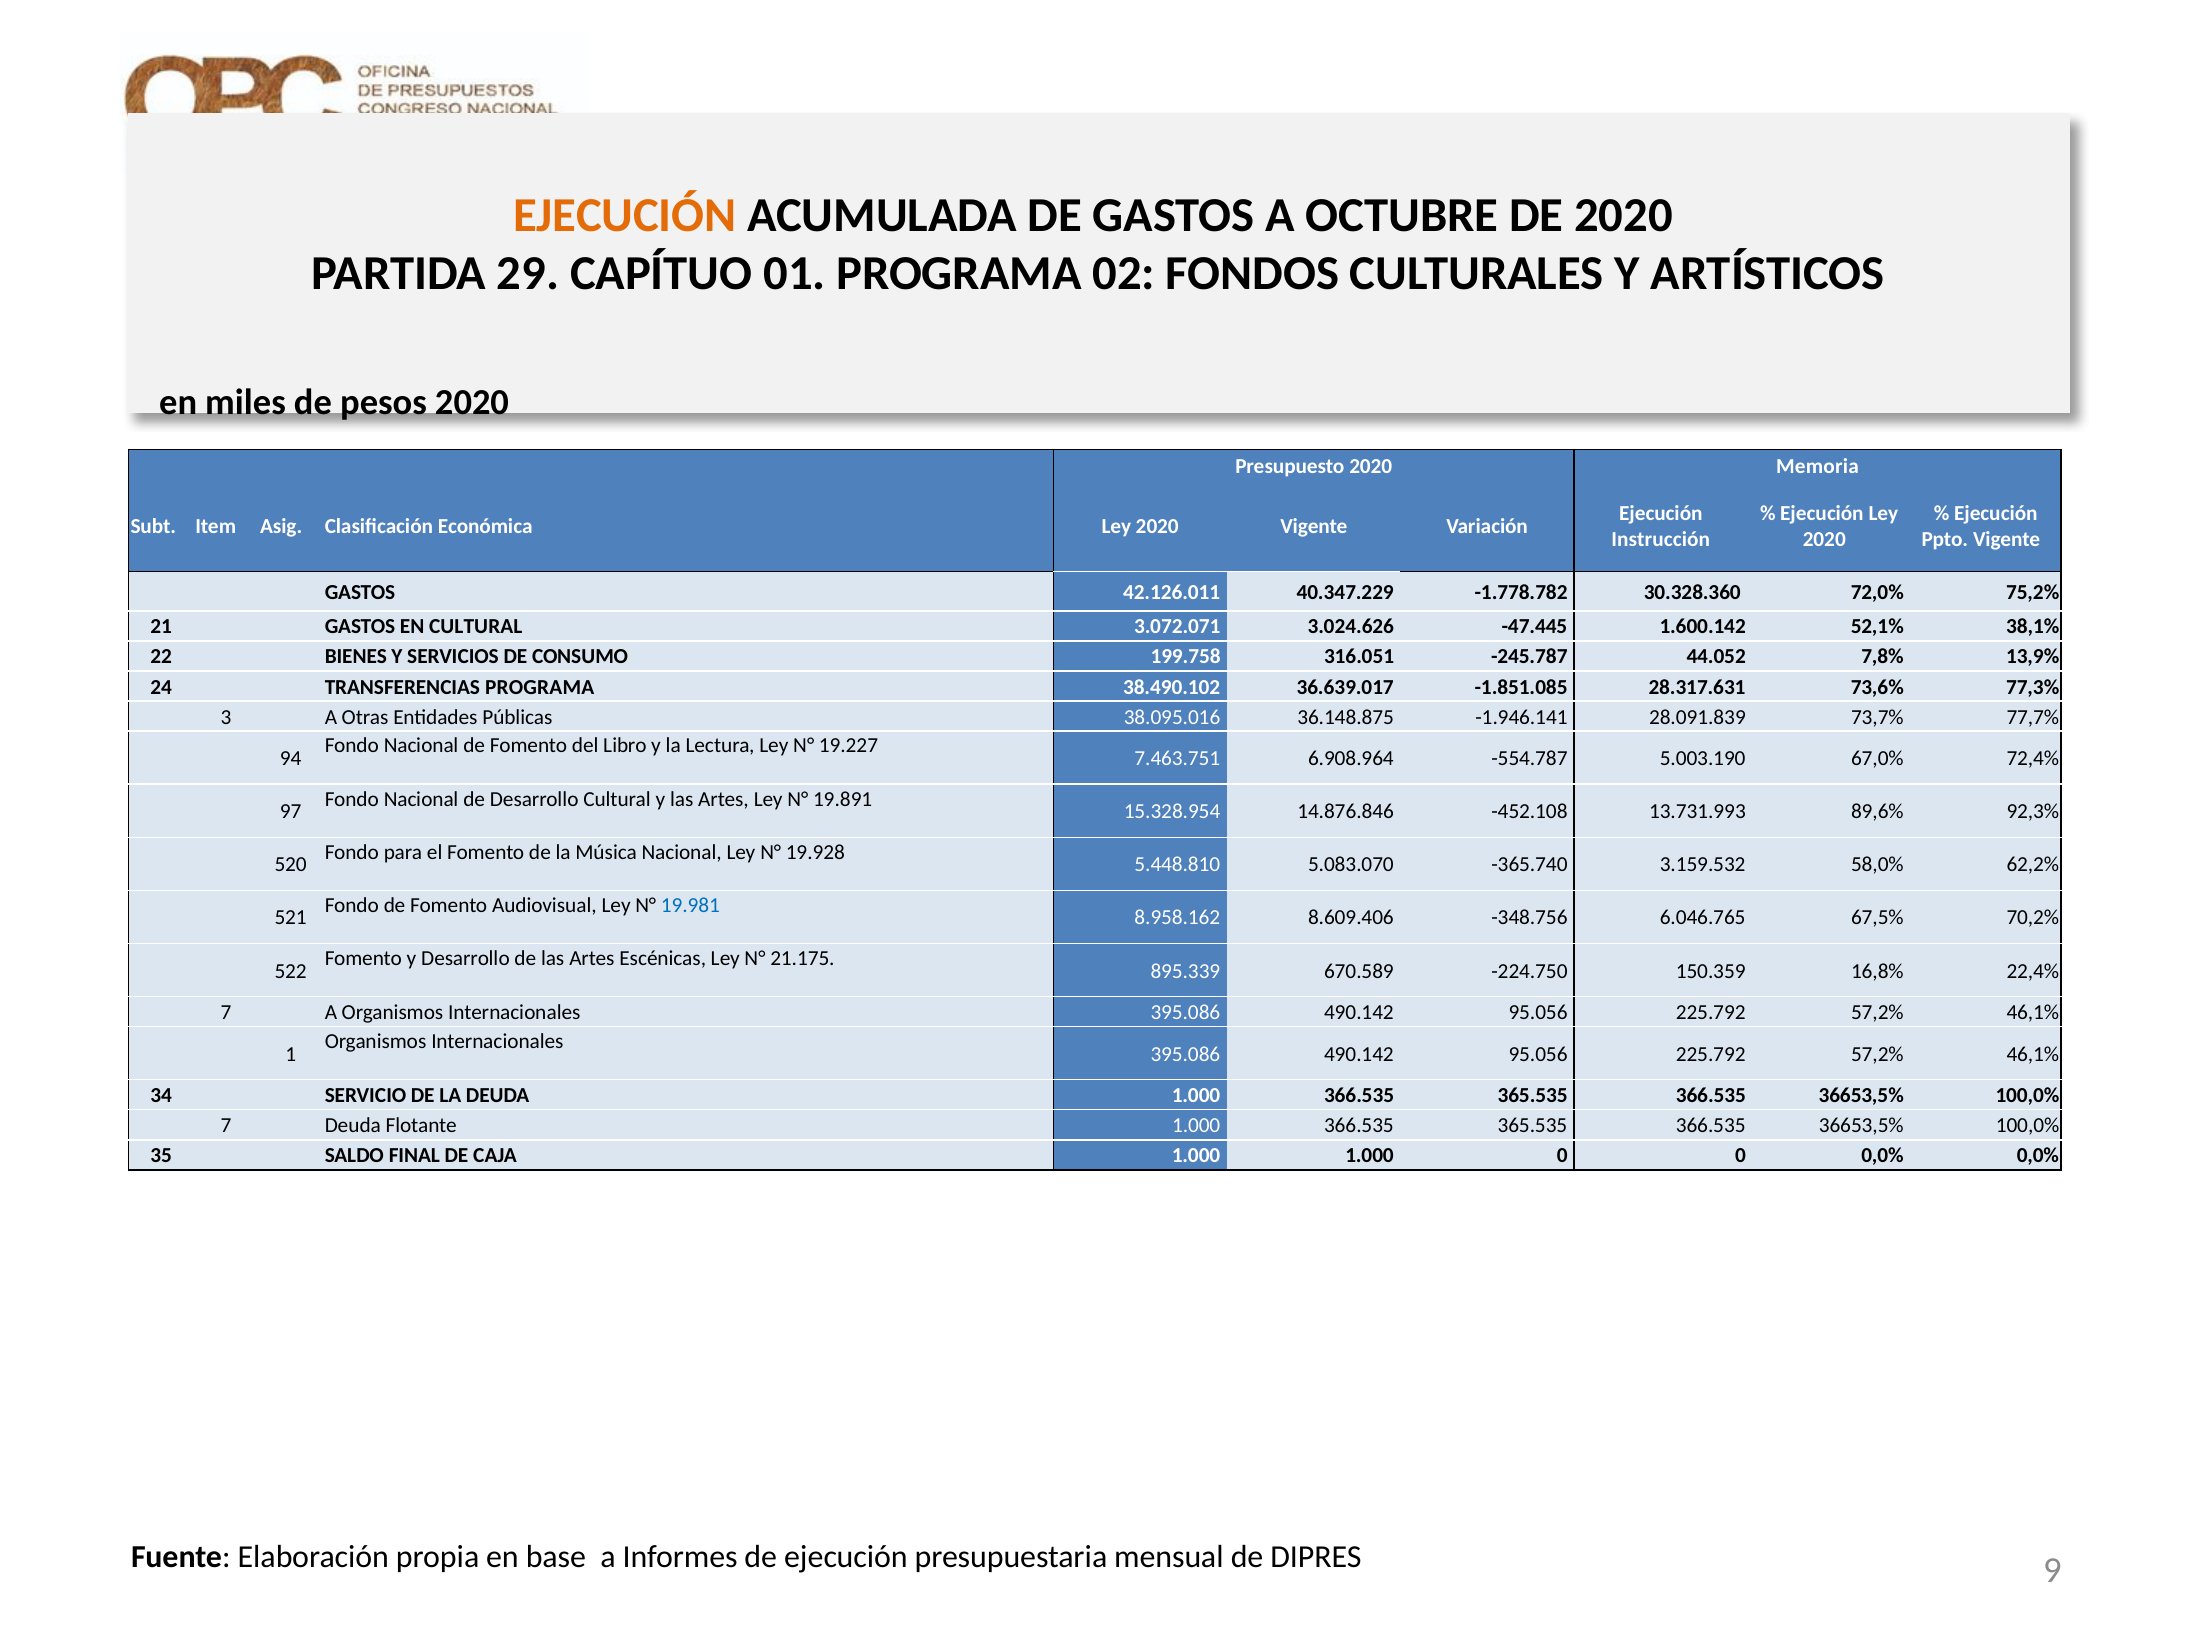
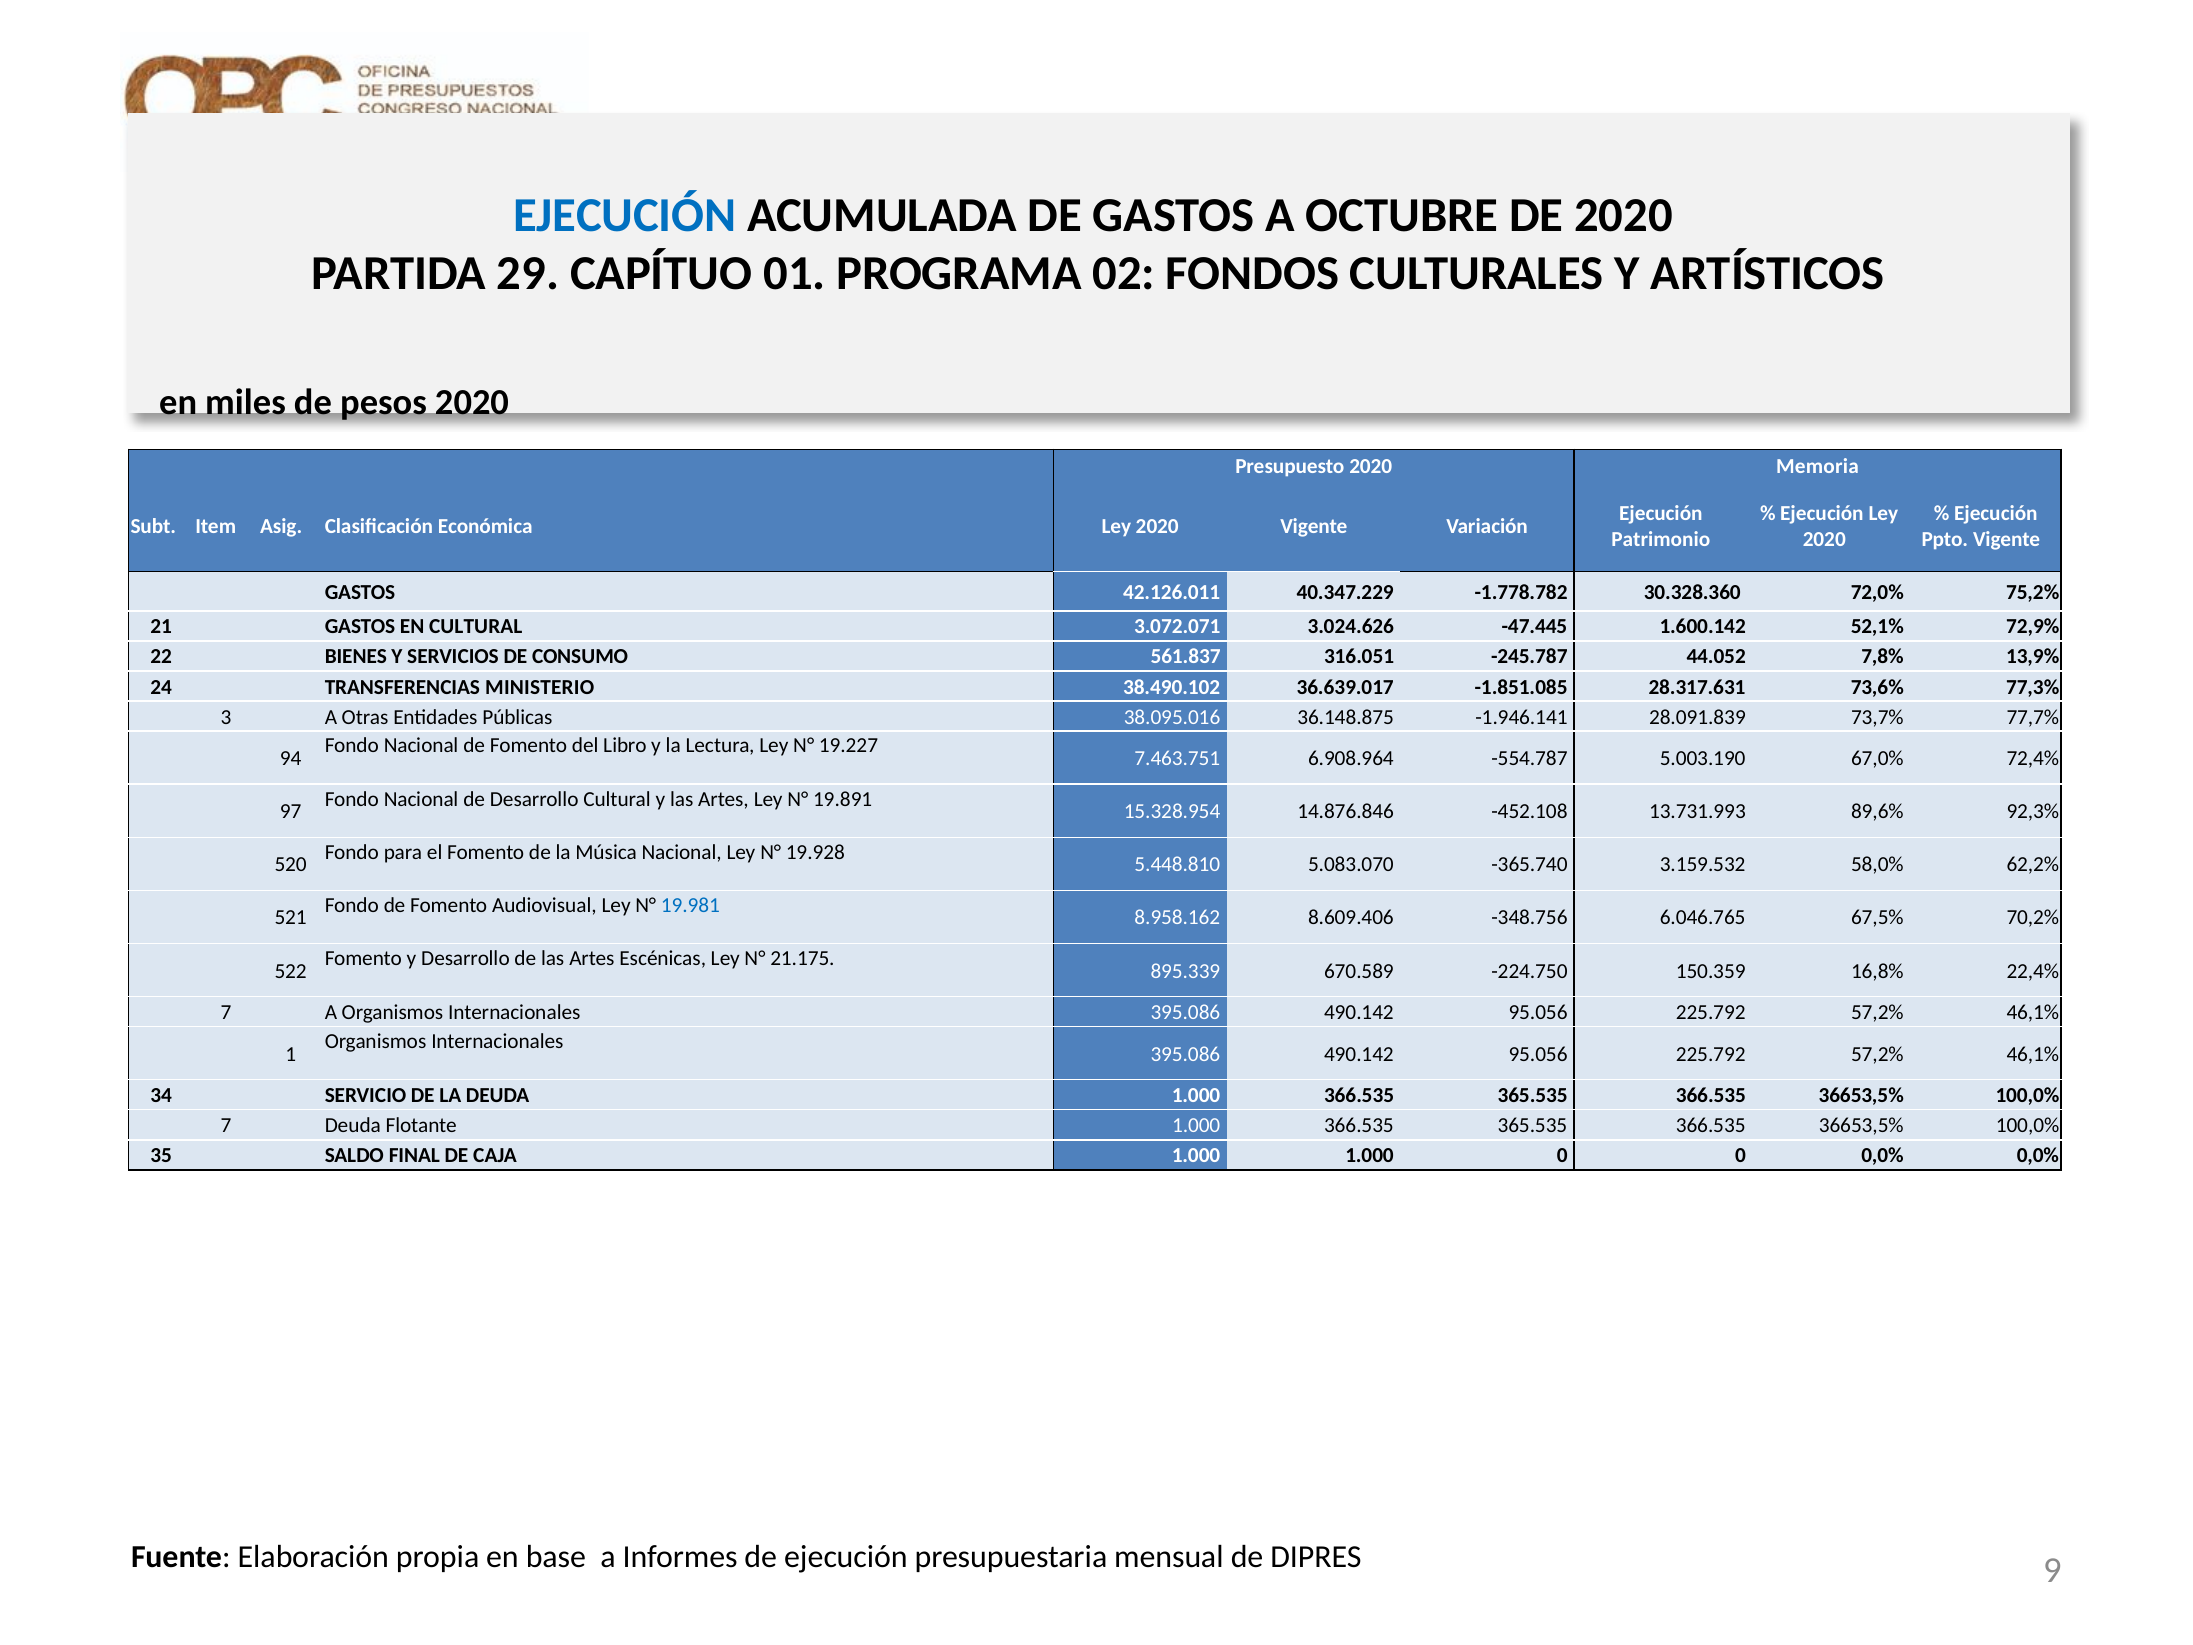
EJECUCIÓN colour: orange -> blue (625, 215)
Instrucción: Instrucción -> Patrimonio (1661, 539)
38,1%: 38,1% -> 72,9% (2033, 627)
199.758: 199.758 -> 561.837 (1186, 657)
TRANSFERENCIAS PROGRAMA: PROGRAMA -> MINISTERIO (540, 687)
